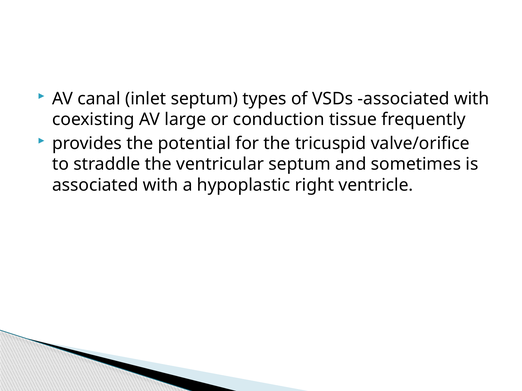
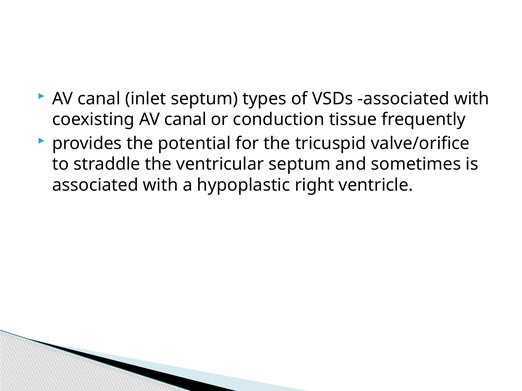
coexisting AV large: large -> canal (186, 120)
